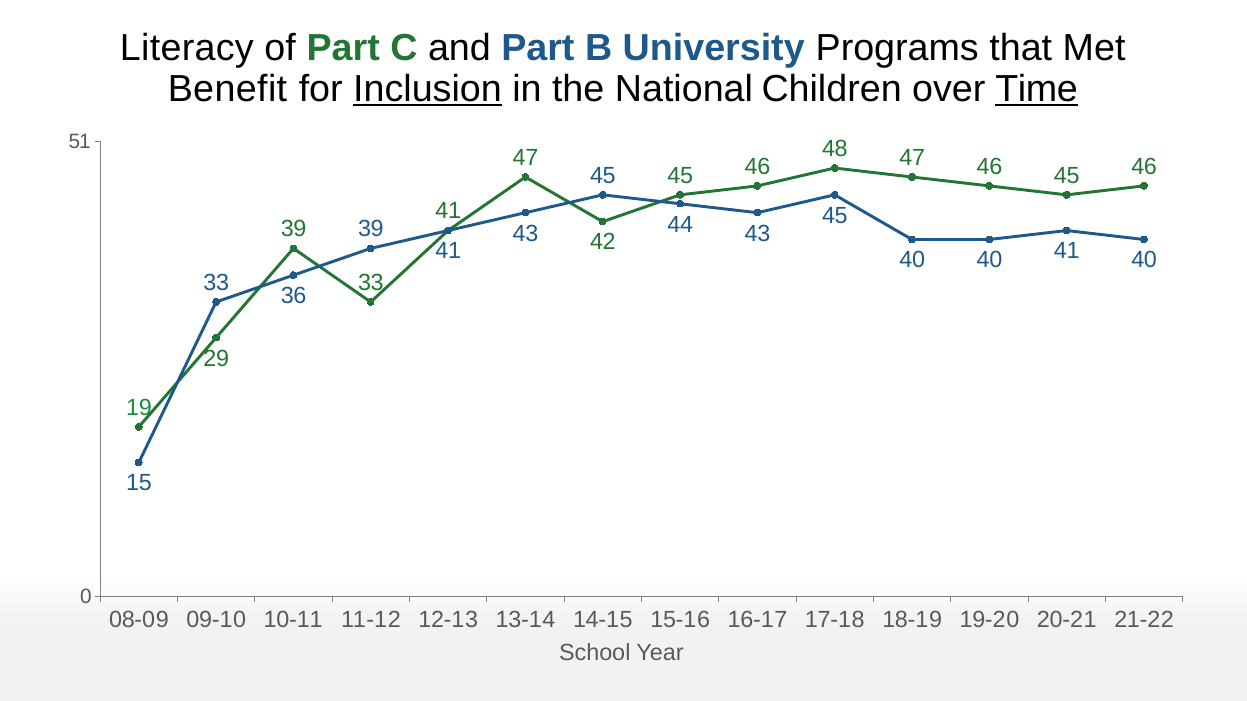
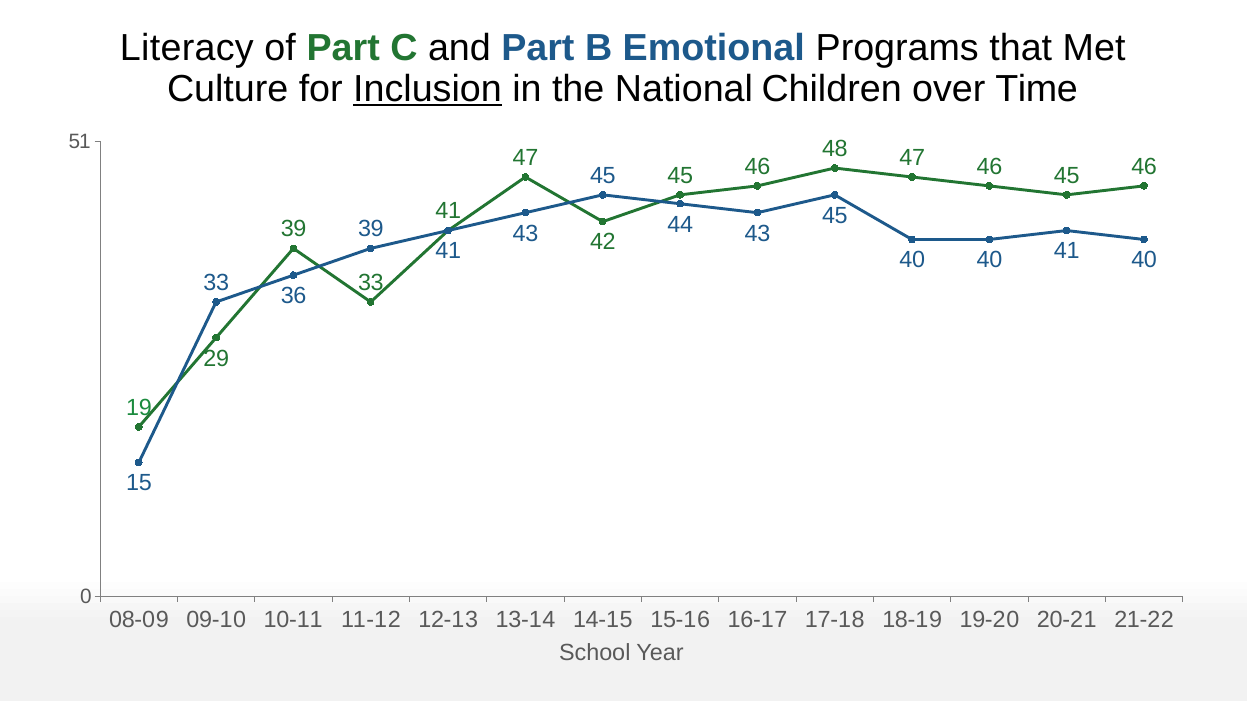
University: University -> Emotional (714, 48)
Benefit: Benefit -> Culture (228, 89)
Time underline: present -> none (1037, 89)
